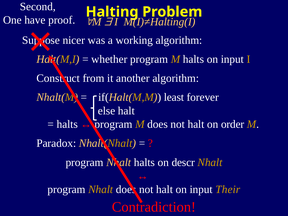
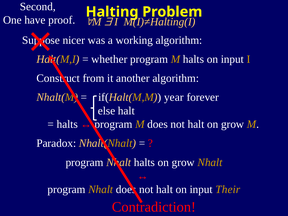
least: least -> year (174, 97)
halt on order: order -> grow (233, 124)
descr: descr -> grow (183, 162)
